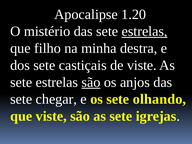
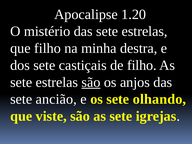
estrelas underline: present -> none (145, 31)
de viste: viste -> filho (142, 65)
chegar: chegar -> ancião (56, 99)
